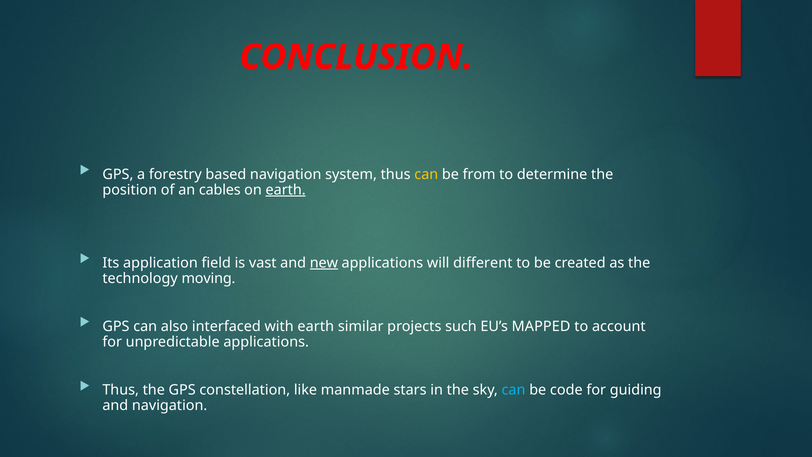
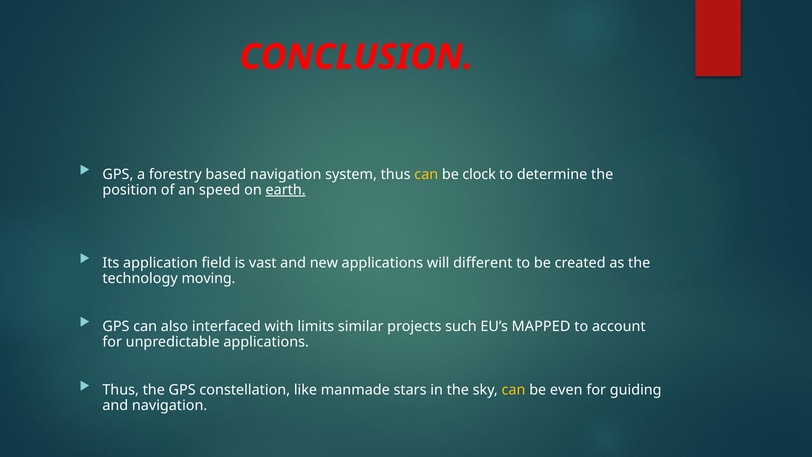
from: from -> clock (479, 174)
cables: cables -> speed (220, 190)
new underline: present -> none (324, 263)
with earth: earth -> limits (316, 326)
can colour: light blue -> yellow (514, 390)
code: code -> even (566, 390)
